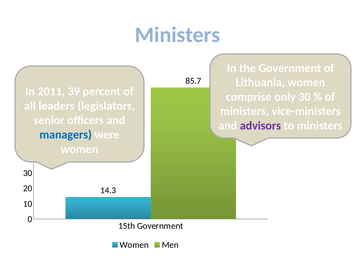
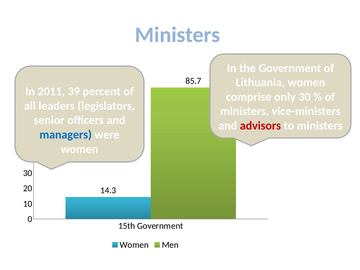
advisors colour: purple -> red (260, 126)
